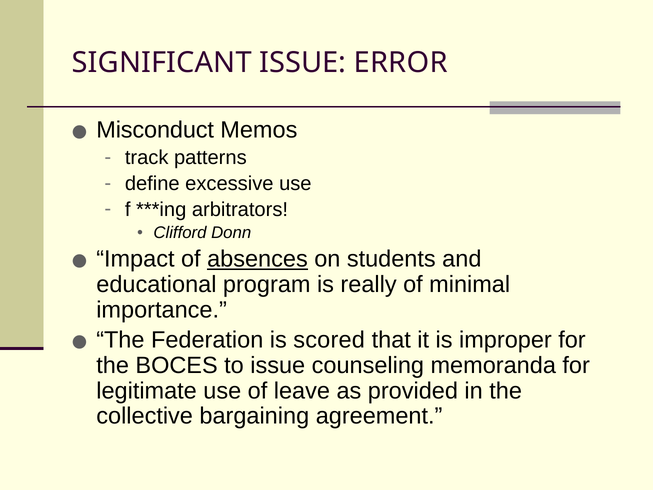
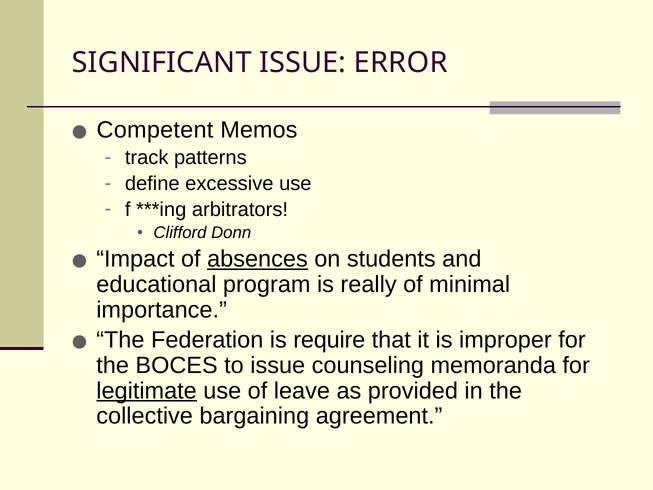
Misconduct: Misconduct -> Competent (155, 130)
scored: scored -> require (329, 340)
legitimate underline: none -> present (147, 391)
